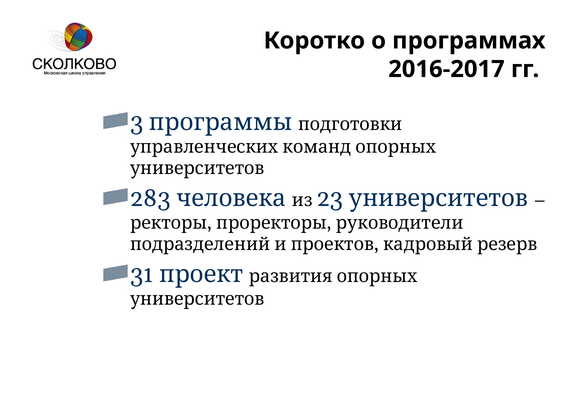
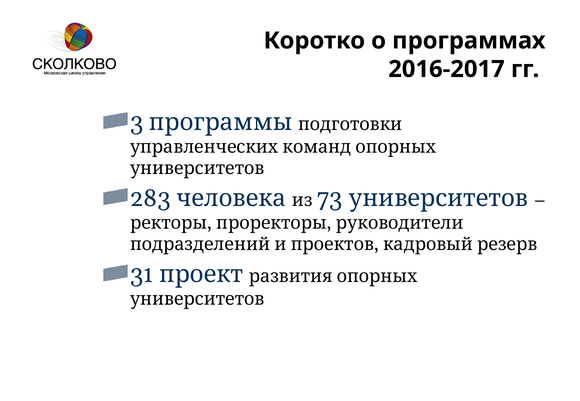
23: 23 -> 73 (330, 199)
